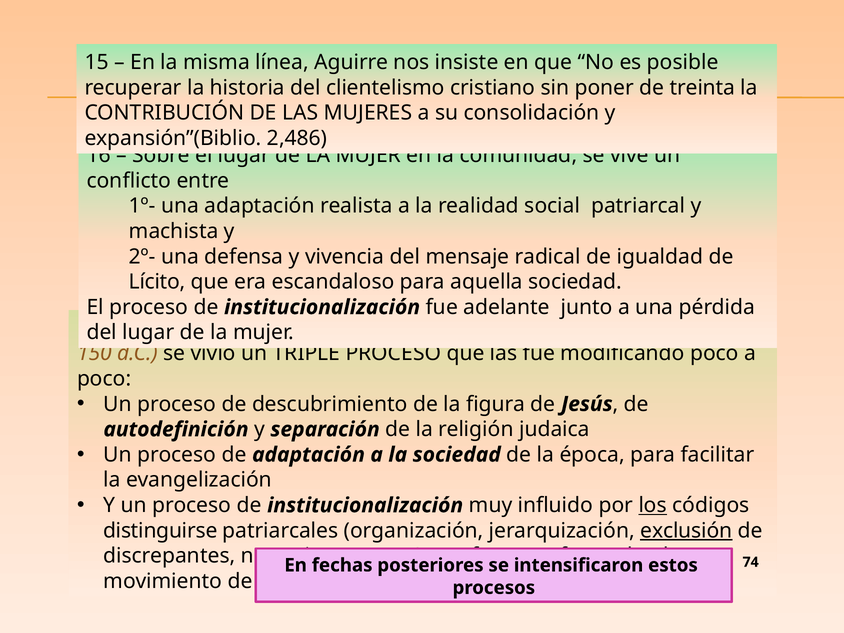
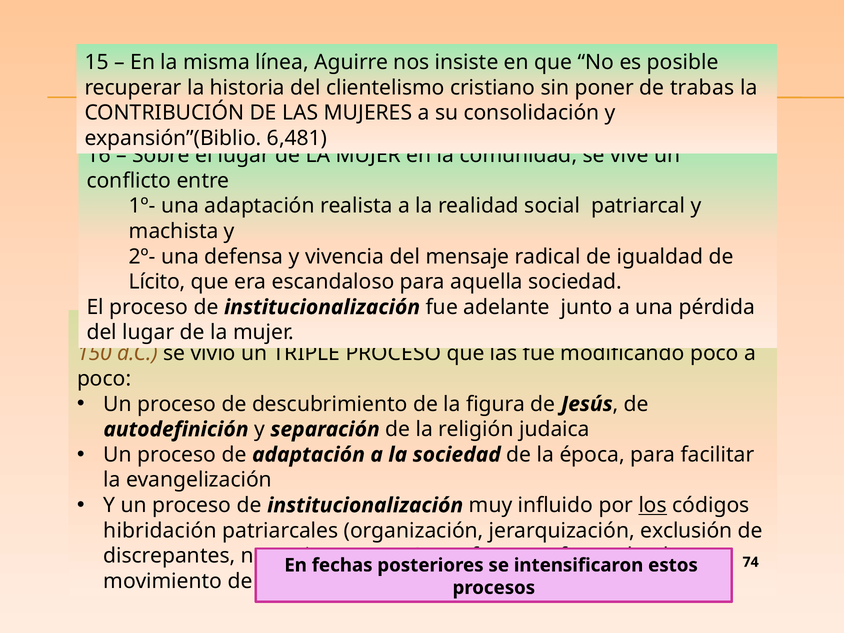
treinta: treinta -> trabas (702, 88)
2,486: 2,486 -> 6,481 (297, 138)
distinguirse: distinguirse -> hibridación (160, 531)
exclusión underline: present -> none (686, 531)
